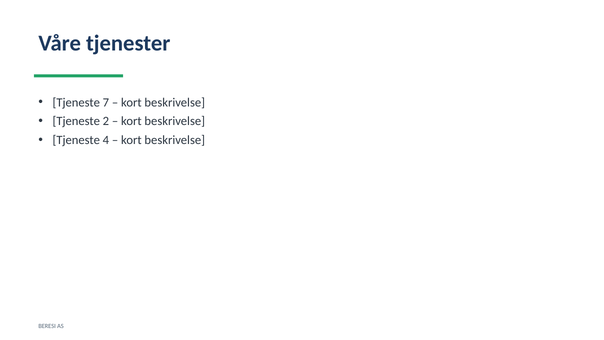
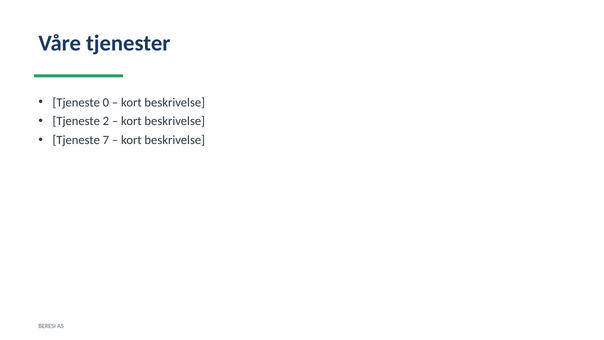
7: 7 -> 0 (106, 102)
4: 4 -> 7 (106, 140)
